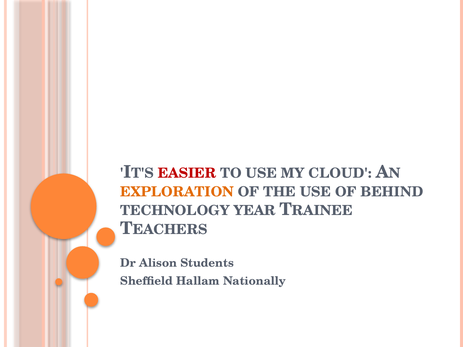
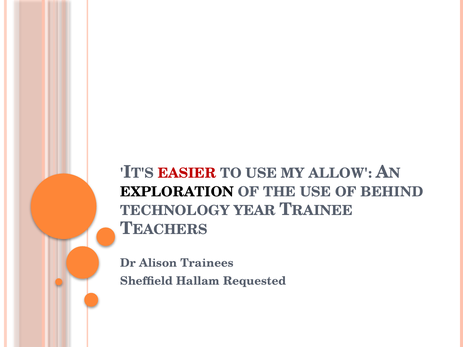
CLOUD: CLOUD -> ALLOW (340, 173)
EXPLORATION colour: orange -> black (177, 192)
Students: Students -> Trainees (207, 263)
Nationally: Nationally -> Requested (255, 281)
